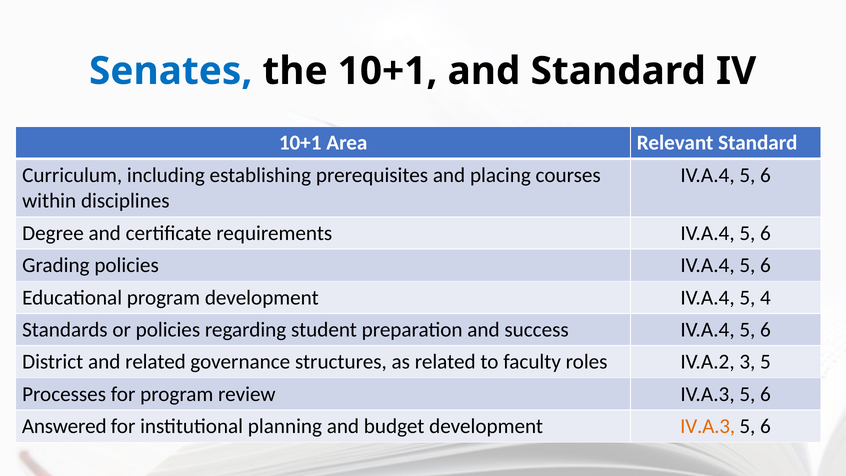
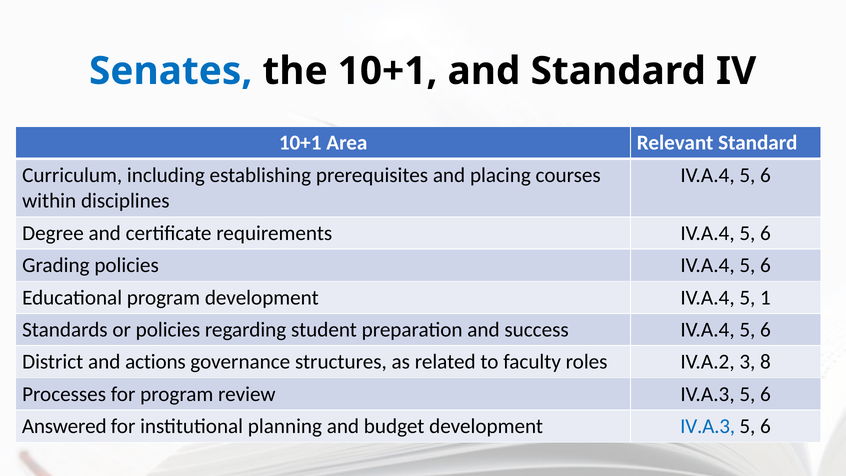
4: 4 -> 1 (765, 297)
and related: related -> actions (155, 362)
3 5: 5 -> 8 (765, 362)
IV.A.3 colour: orange -> blue (708, 426)
